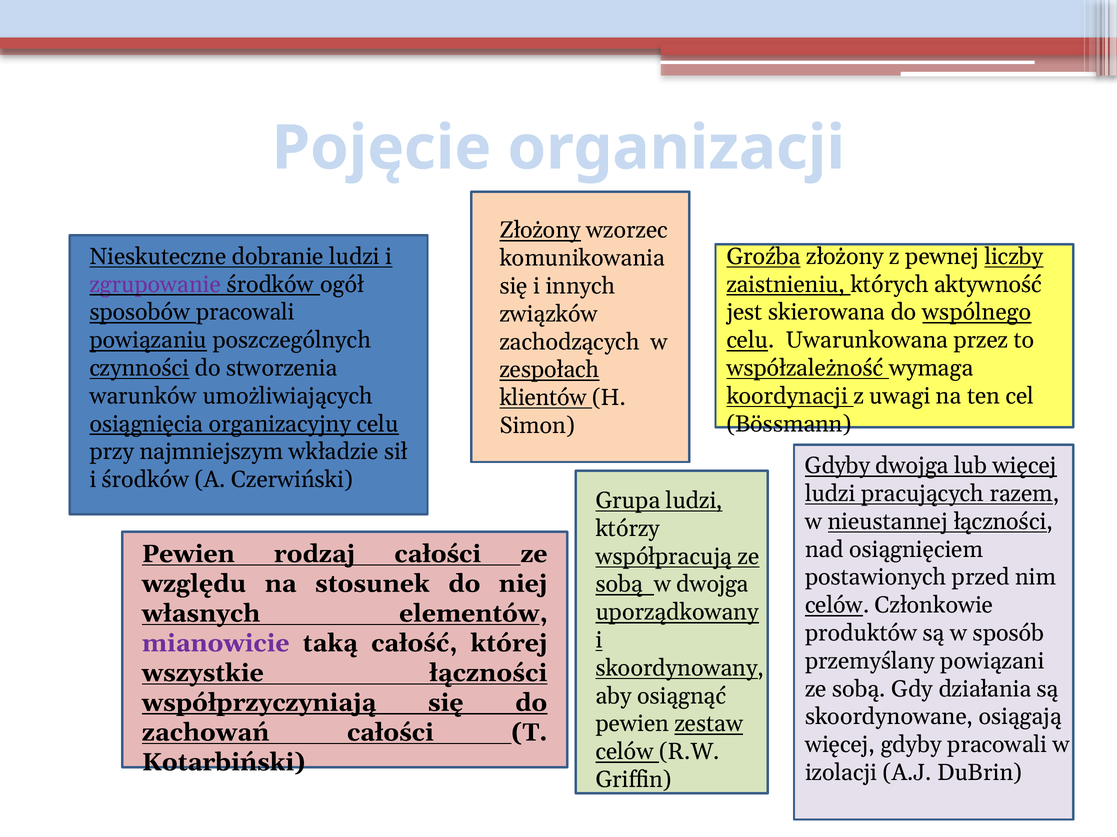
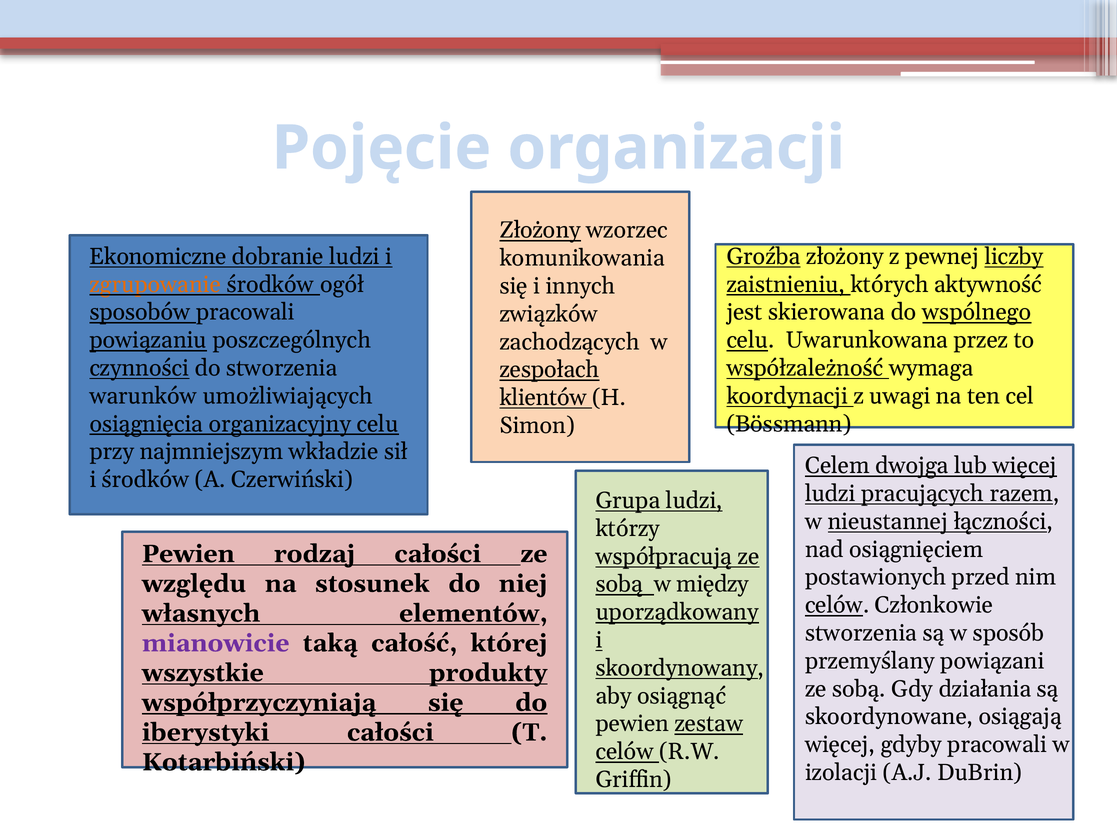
Nieskuteczne: Nieskuteczne -> Ekonomiczne (158, 257)
zgrupowanie colour: purple -> orange (155, 285)
Gdyby: Gdyby -> Celem (837, 466)
w dwojga: dwojga -> między (713, 585)
produktów: produktów -> stworzenia (861, 634)
wszystkie łączności: łączności -> produkty (488, 673)
zachowań: zachowań -> iberystyki (206, 733)
